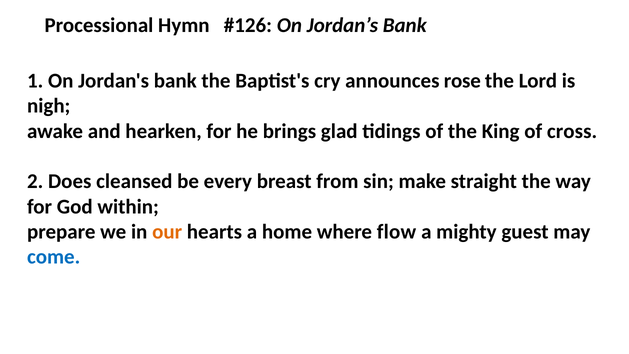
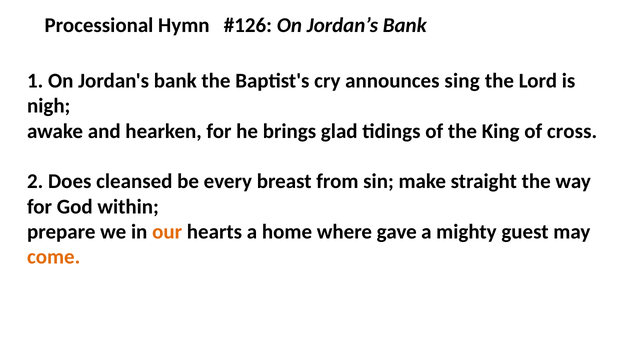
rose: rose -> sing (462, 81)
flow: flow -> gave (397, 232)
come colour: blue -> orange (54, 257)
